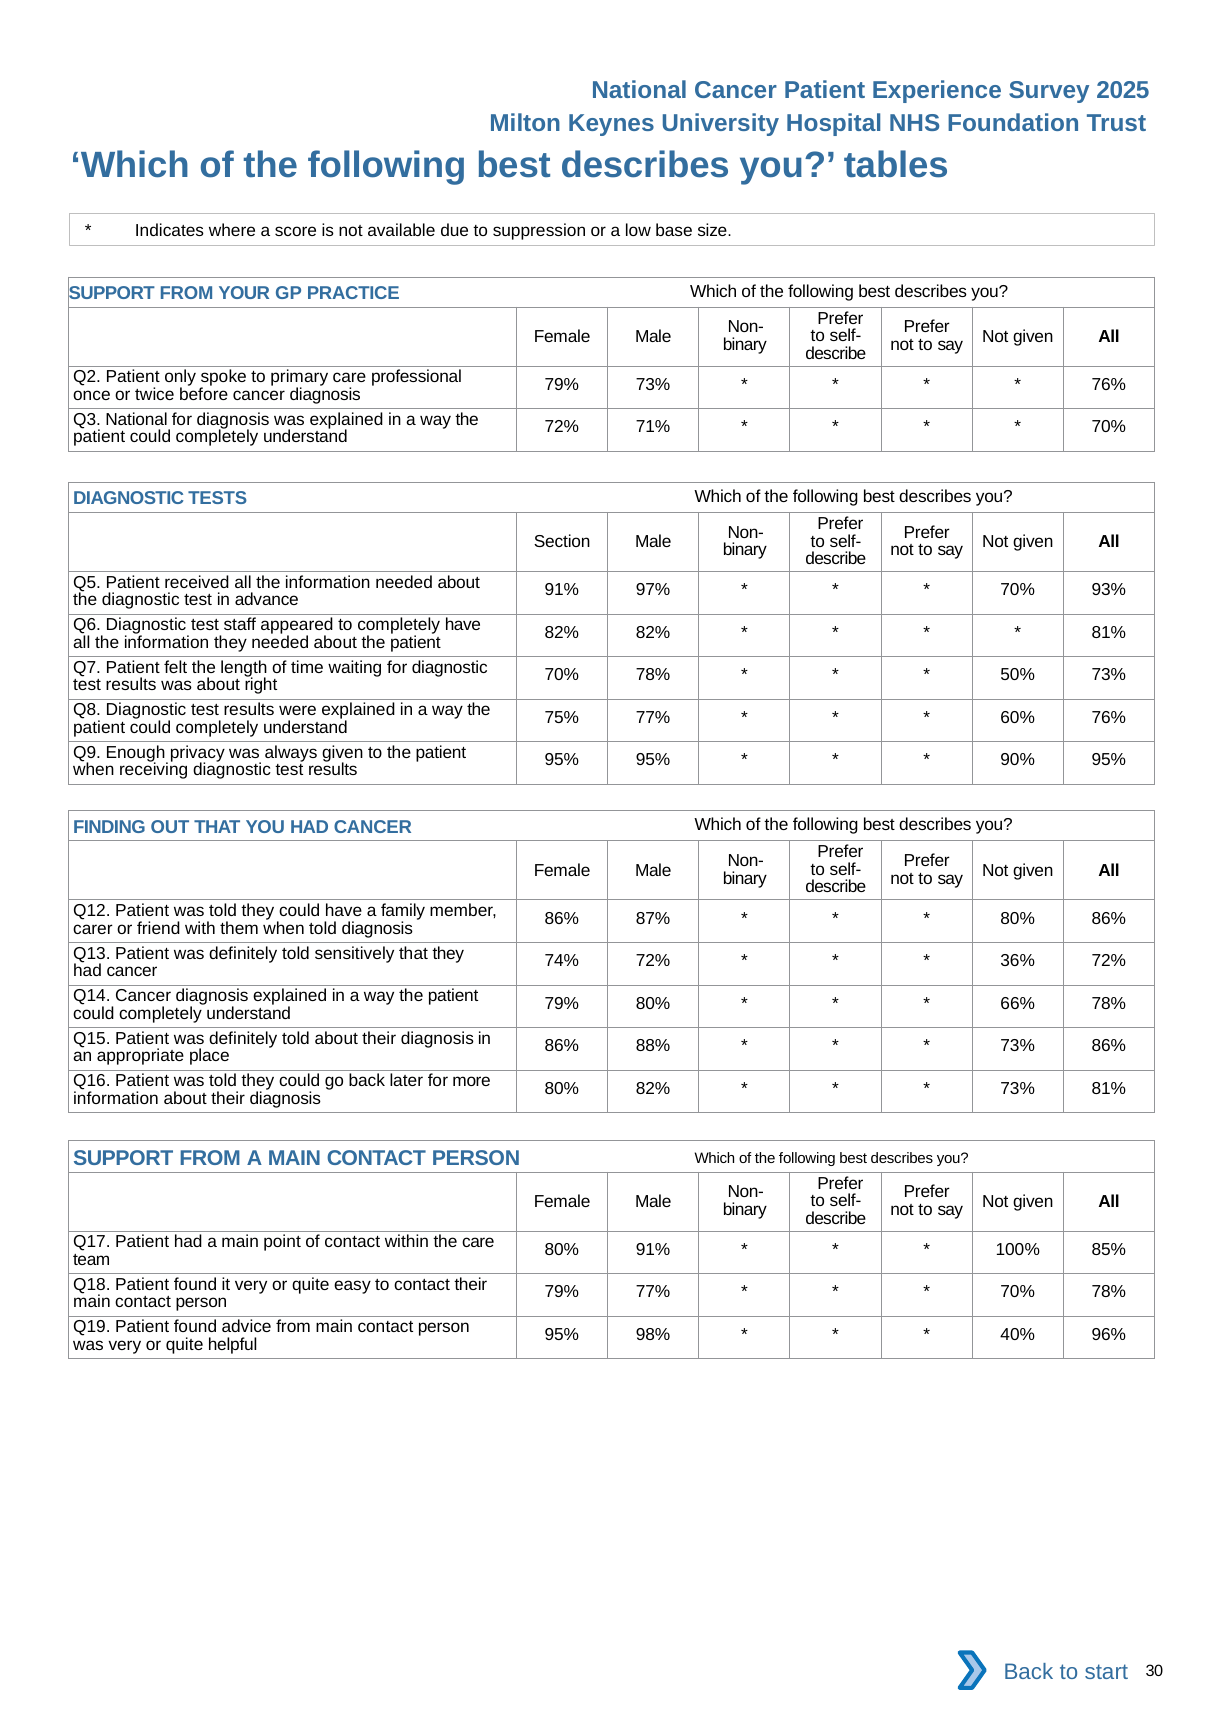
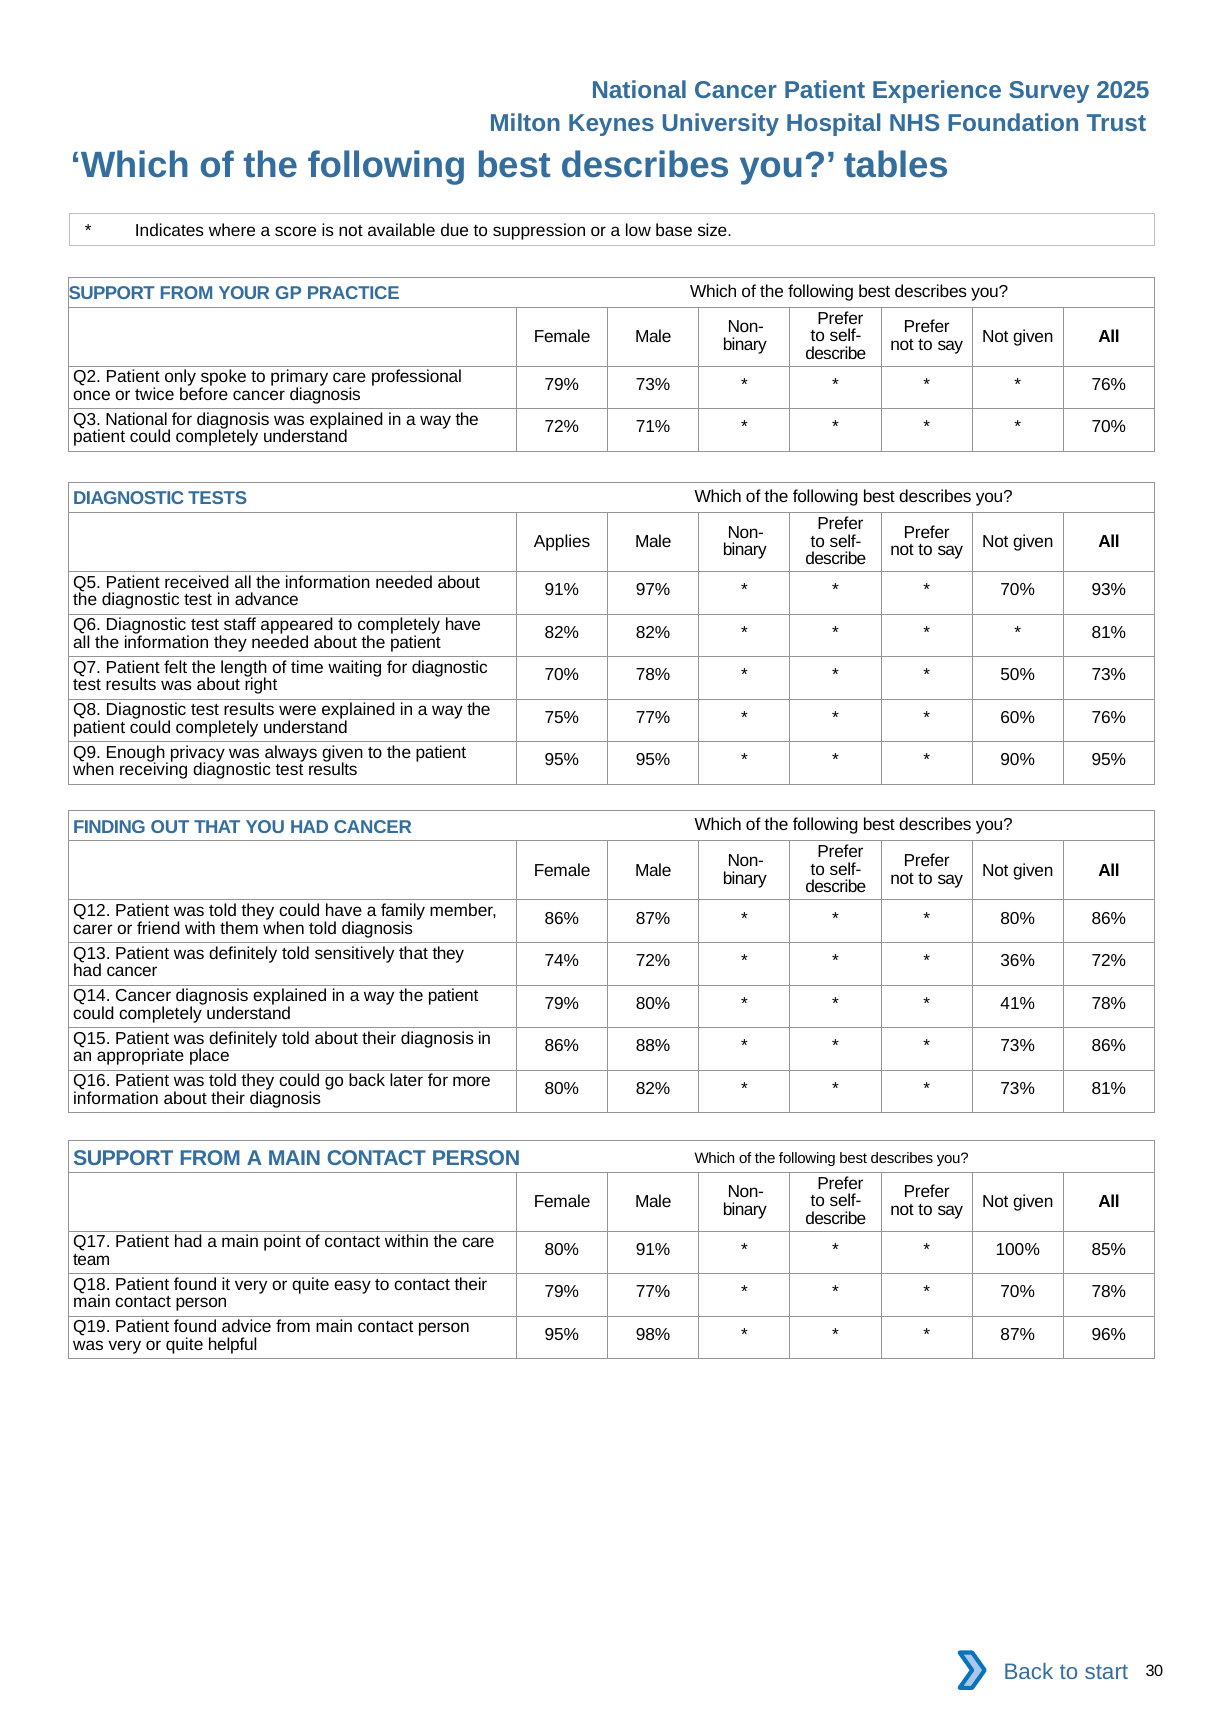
Section: Section -> Applies (562, 542)
66%: 66% -> 41% (1018, 1003)
40%: 40% -> 87% (1018, 1334)
